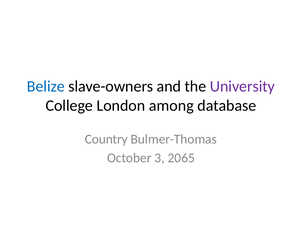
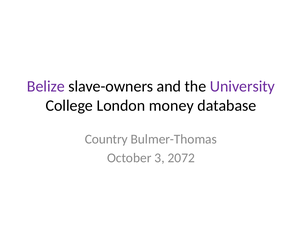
Belize colour: blue -> purple (46, 86)
among: among -> money (171, 105)
2065: 2065 -> 2072 (181, 158)
